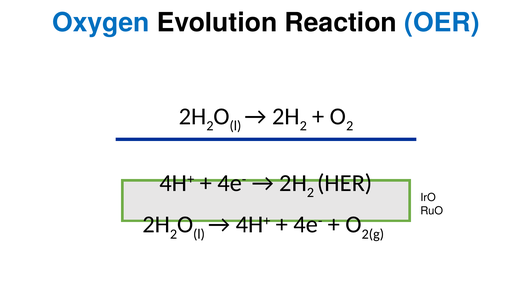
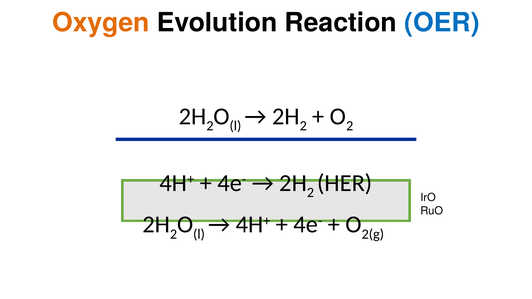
Oxygen colour: blue -> orange (101, 23)
